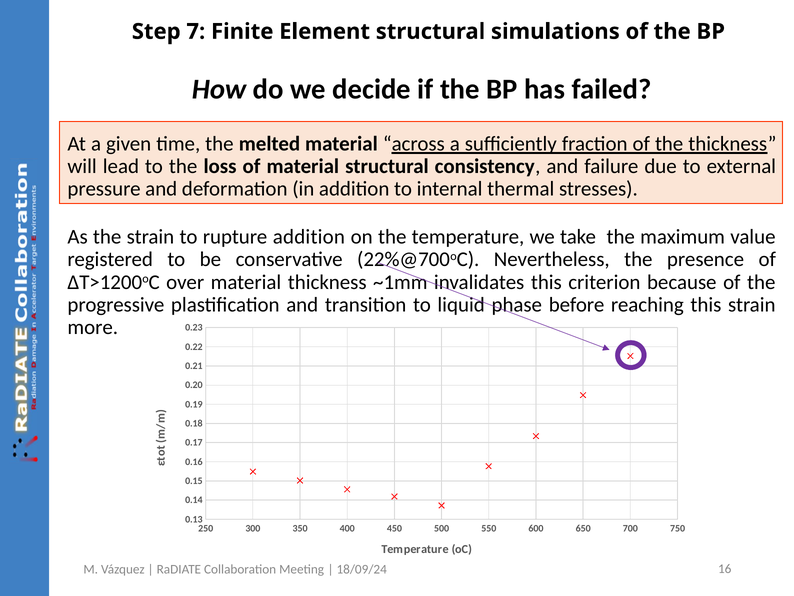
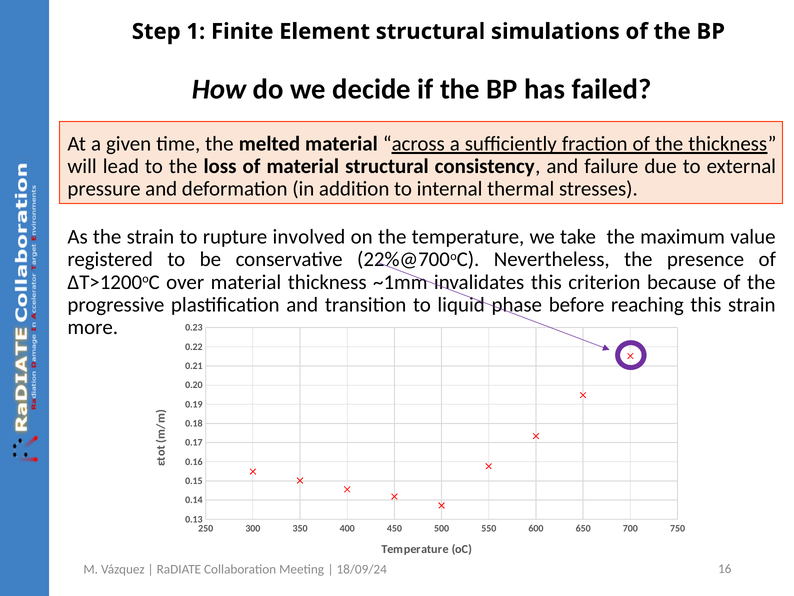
7: 7 -> 1 (196, 32)
rupture addition: addition -> involved (309, 237)
